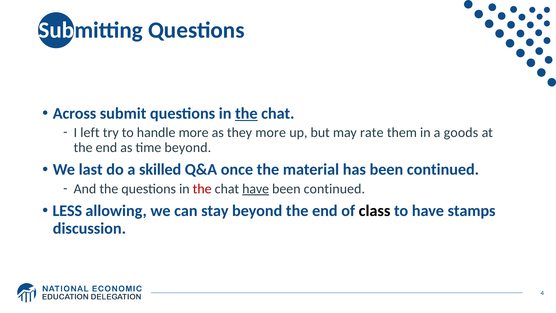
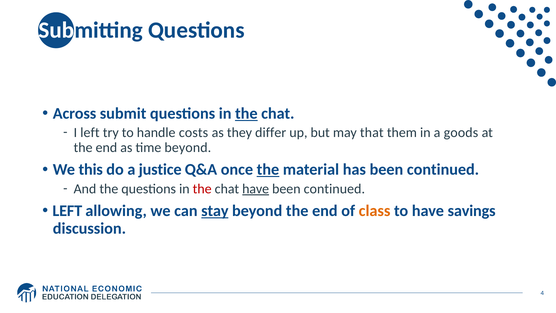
handle more: more -> costs (194, 132)
they more: more -> differ (271, 132)
rate: rate -> that (372, 132)
last: last -> this (91, 169)
skilled: skilled -> justice (160, 169)
the underline: none -> present (268, 169)
LESS: LESS -> LEFT (67, 211)
stay underline: none -> present (215, 211)
class colour: black -> orange (375, 211)
stamps: stamps -> savings (472, 211)
